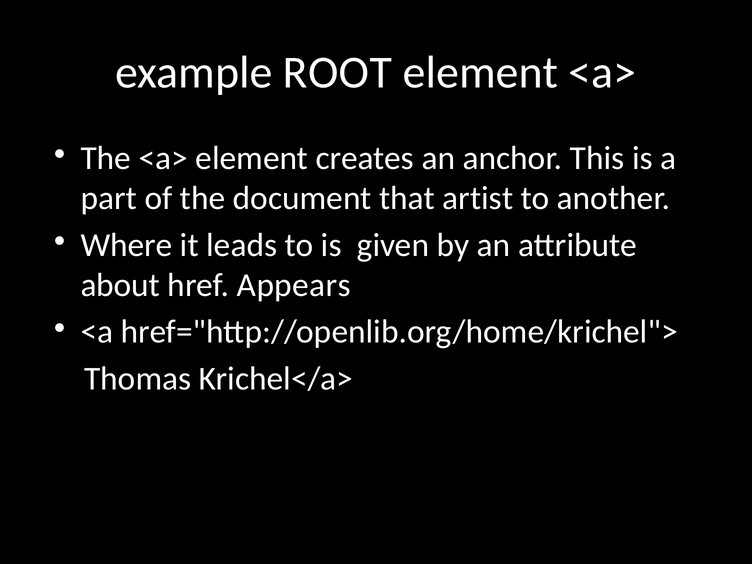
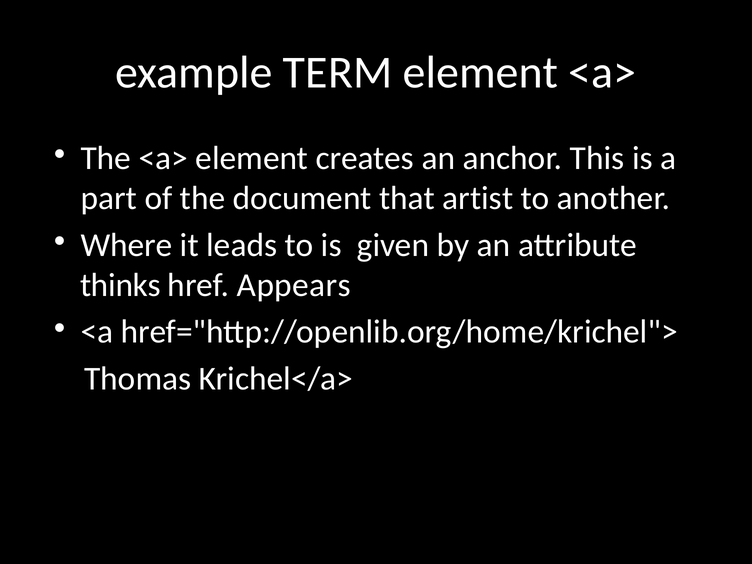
ROOT: ROOT -> TERM (338, 72)
about: about -> thinks (120, 285)
